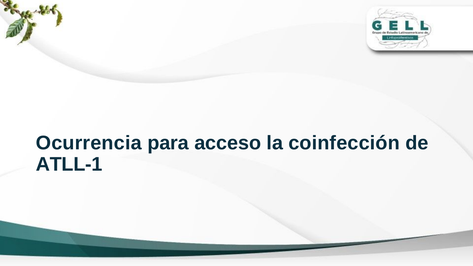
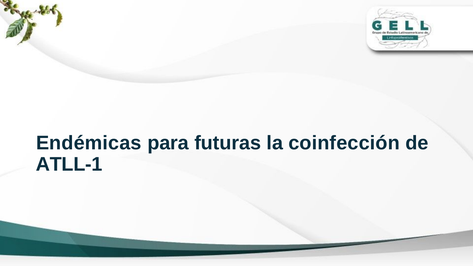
Ocurrencia: Ocurrencia -> Endémicas (89, 143)
acceso: acceso -> futuras (228, 143)
